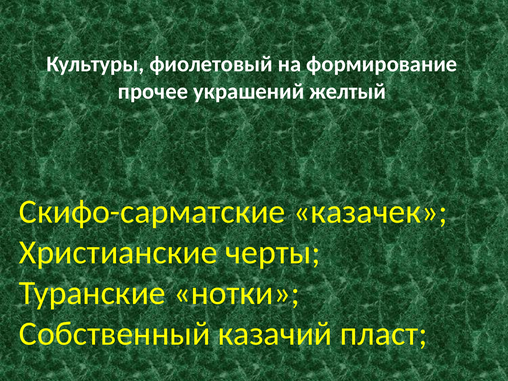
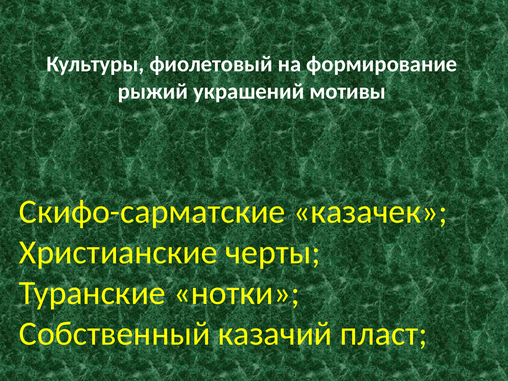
прочее: прочее -> рыжий (153, 91)
желтый: желтый -> мотивы (348, 91)
